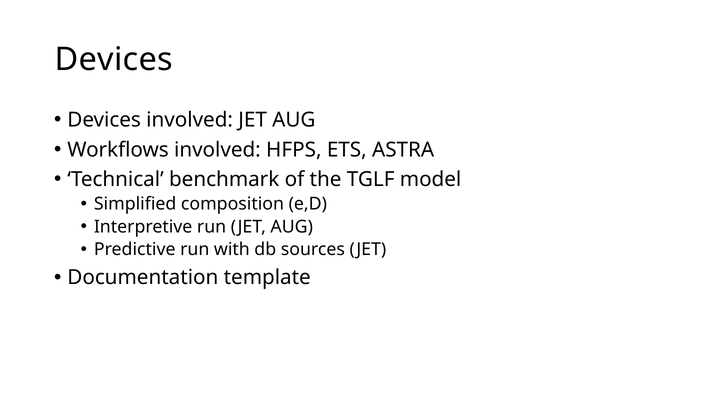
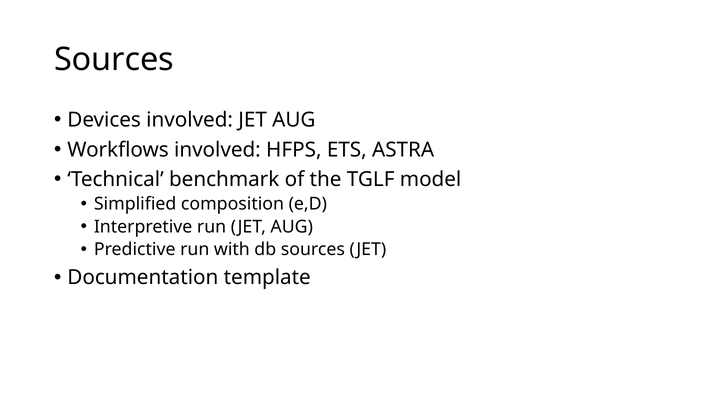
Devices: Devices -> Sources (114, 60)
